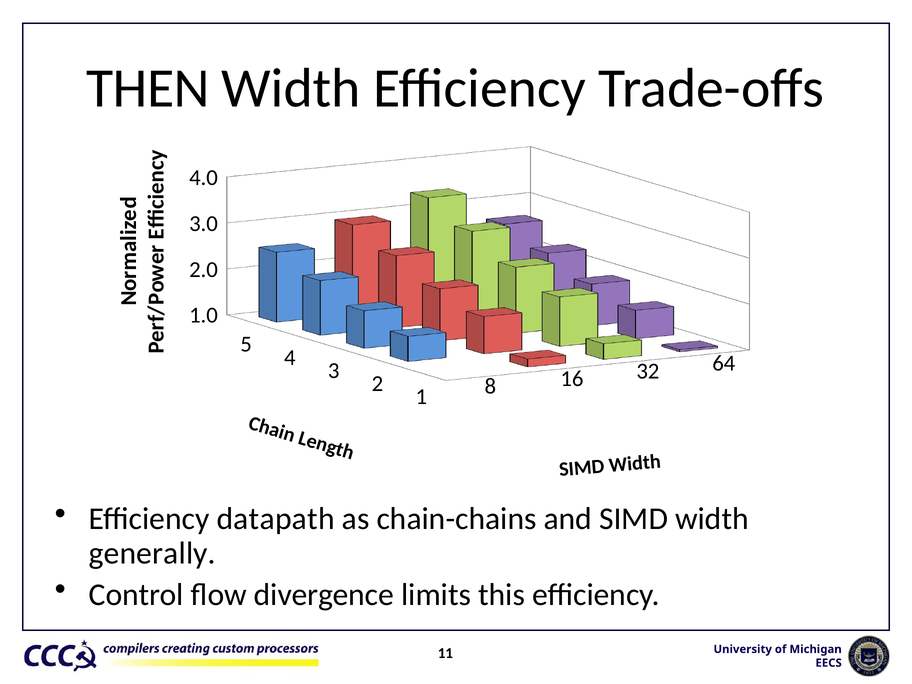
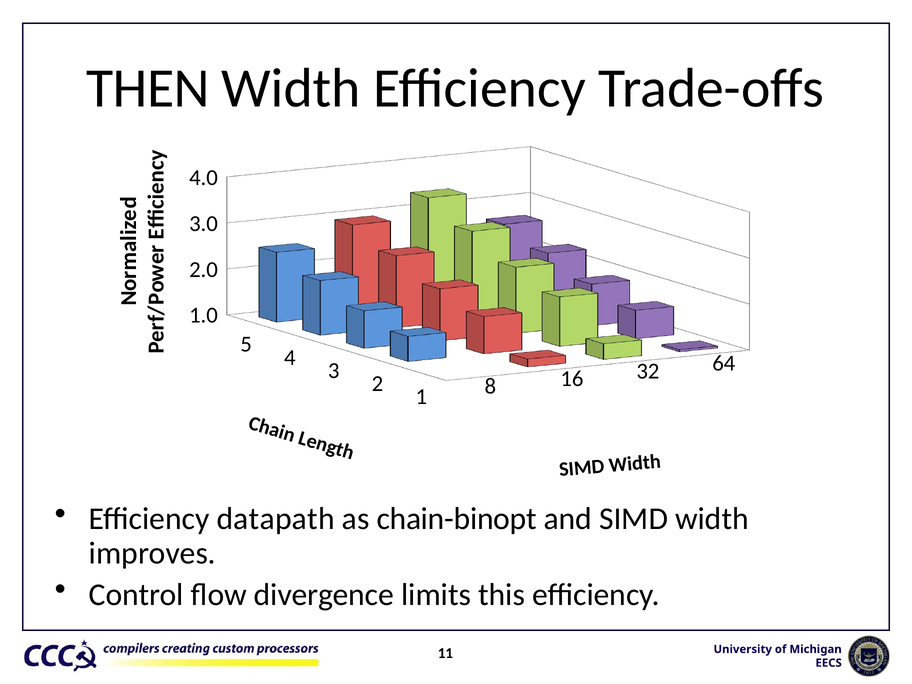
chain-chains: chain-chains -> chain-binopt (457, 519)
generally: generally -> improves (152, 553)
